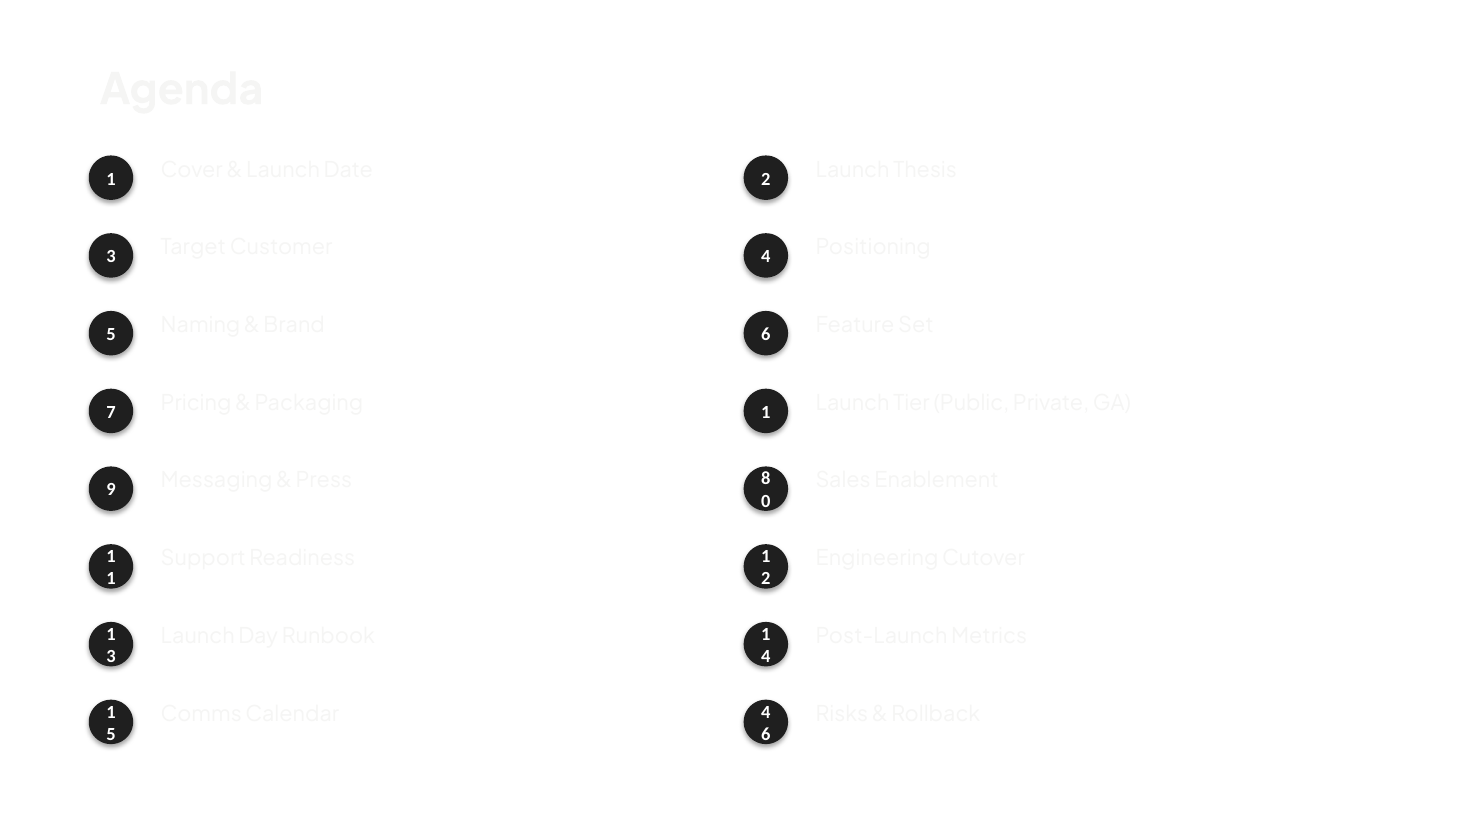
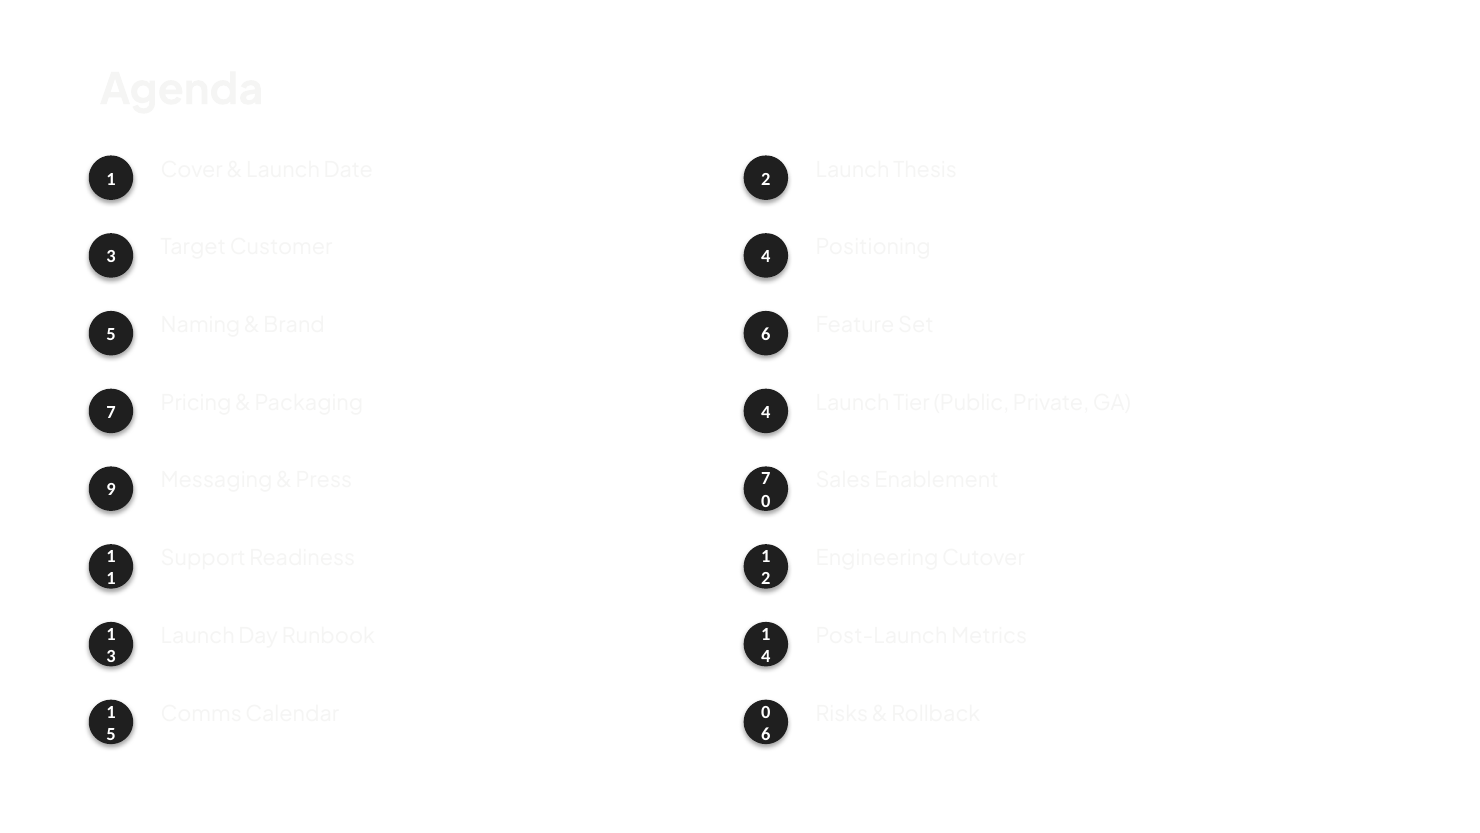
Packaging 1: 1 -> 4 (766, 412)
Press 8: 8 -> 7 (766, 479)
Calendar 4: 4 -> 0 (766, 712)
